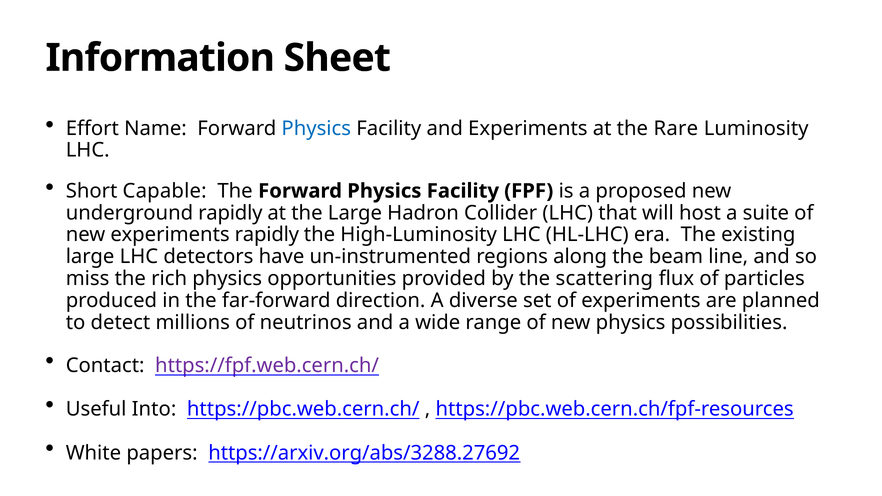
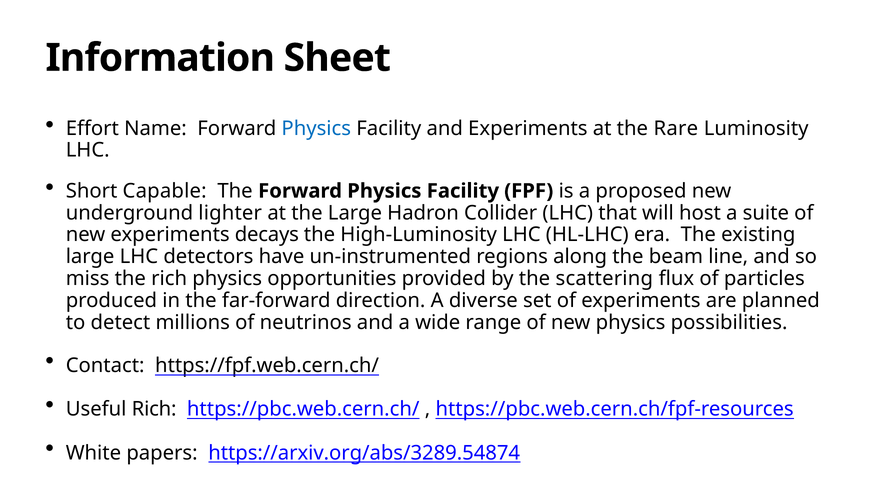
underground rapidly: rapidly -> lighter (230, 213)
experiments rapidly: rapidly -> decays (267, 235)
https://fpf.web.cern.ch/ colour: purple -> black (267, 366)
Useful Into: Into -> Rich (154, 409)
https://arxiv.org/abs/3288.27692: https://arxiv.org/abs/3288.27692 -> https://arxiv.org/abs/3289.54874 (364, 453)
